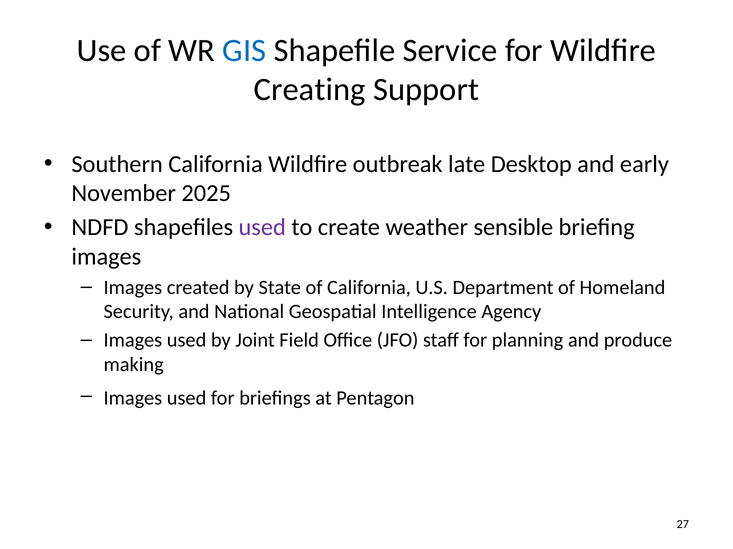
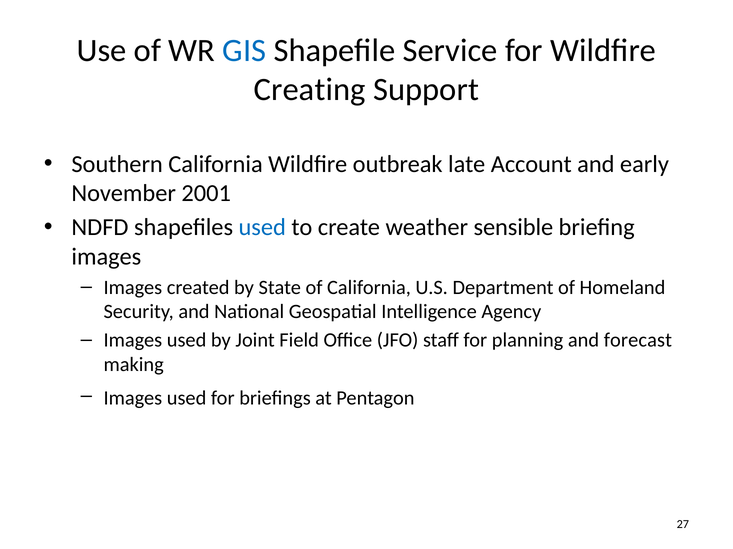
Desktop: Desktop -> Account (531, 164)
2025: 2025 -> 2001 (206, 194)
used colour: purple -> blue (262, 228)
produce: produce -> forecast (638, 341)
